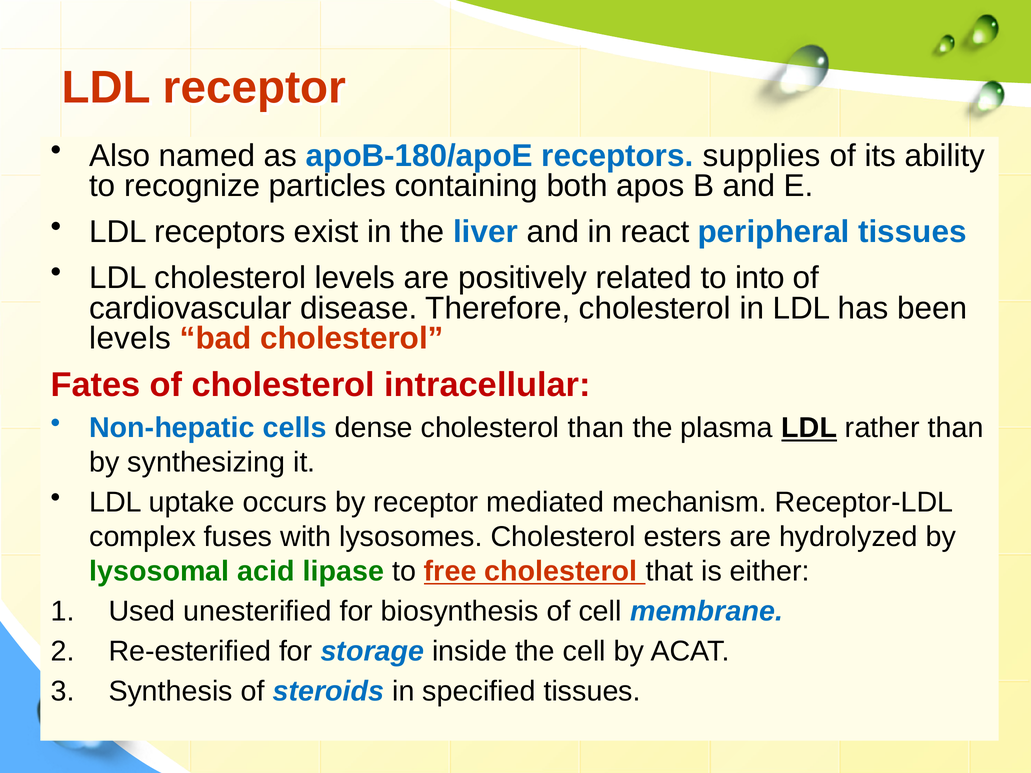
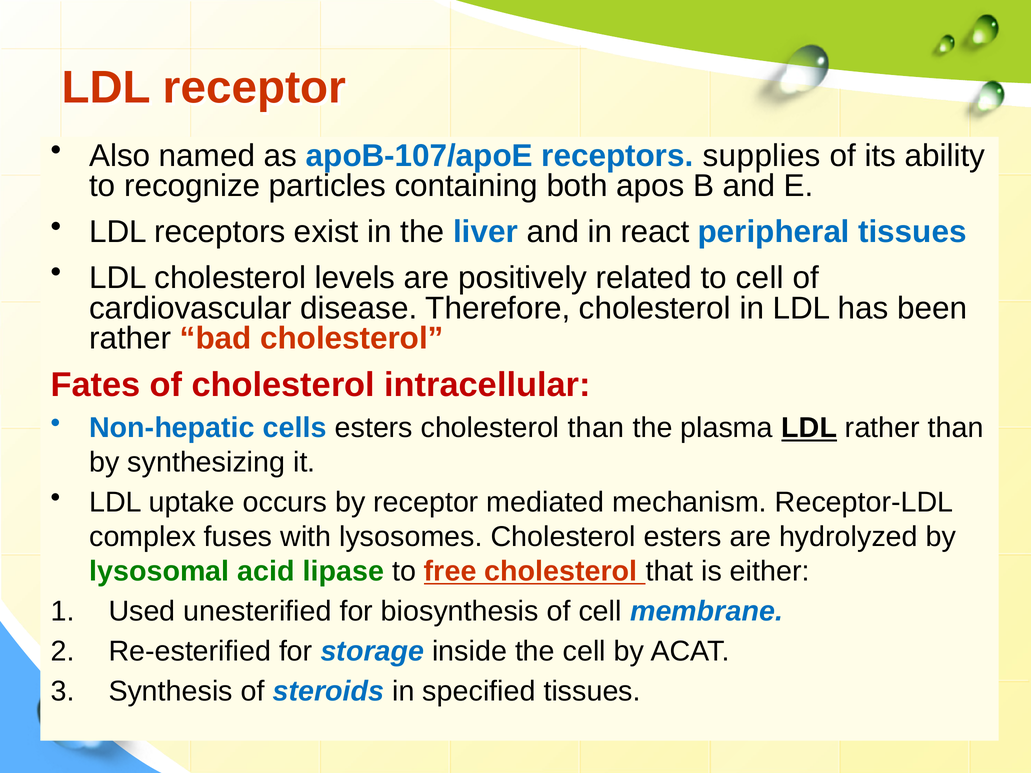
apoB-180/apoE: apoB-180/apoE -> apoB-107/apoE (419, 156)
to into: into -> cell (760, 278)
levels: levels -> rather (130, 339)
cells dense: dense -> esters (374, 428)
